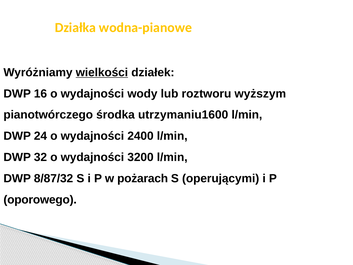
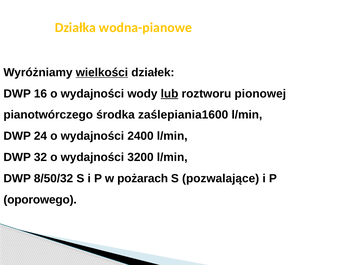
lub underline: none -> present (170, 94)
wyższym: wyższym -> pionowej (260, 94)
utrzymaniu1600: utrzymaniu1600 -> zaślepiania1600 (183, 115)
8/87/32: 8/87/32 -> 8/50/32 (54, 178)
operującymi: operującymi -> pozwalające (221, 178)
